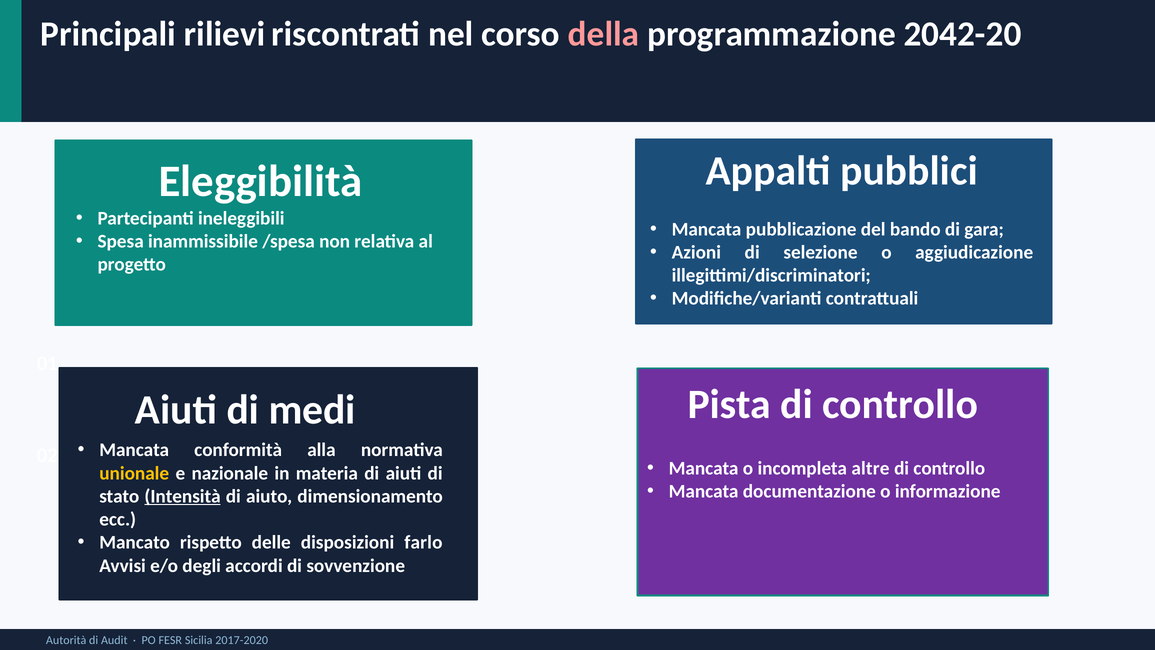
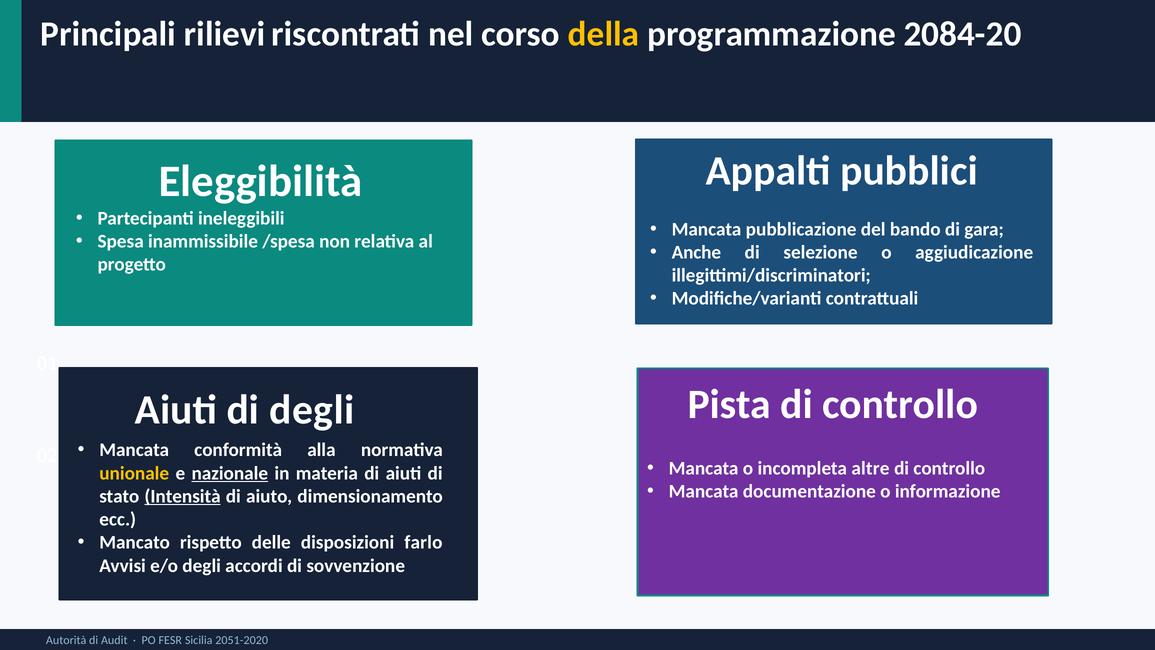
della colour: pink -> yellow (604, 34)
2042-20: 2042-20 -> 2084-20 (963, 34)
Azioni: Azioni -> Anche (696, 252)
di medi: medi -> degli (312, 410)
nazionale underline: none -> present (230, 473)
2017-2020: 2017-2020 -> 2051-2020 (242, 640)
